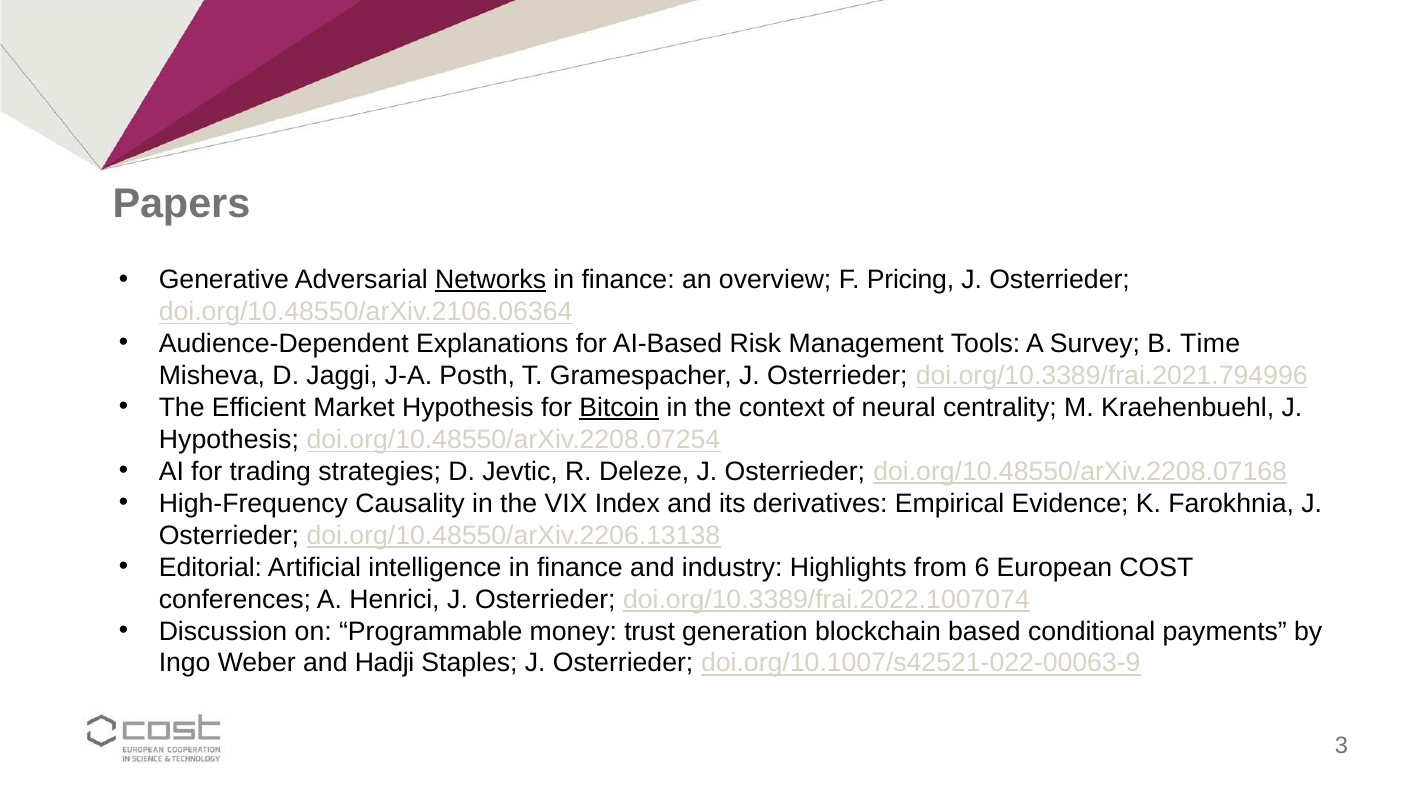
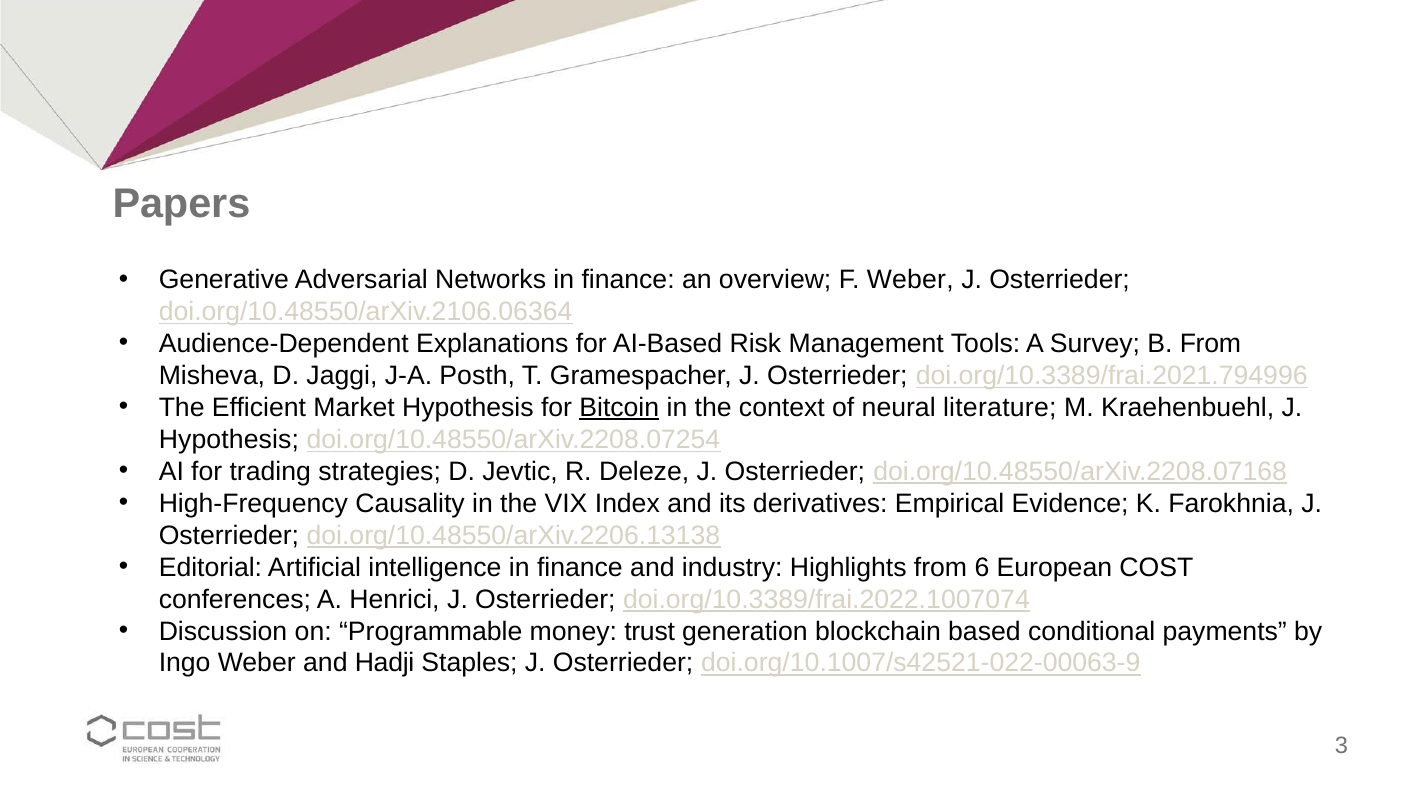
Networks underline: present -> none (491, 280)
F Pricing: Pricing -> Weber (910, 280)
B Time: Time -> From (1210, 343)
centrality: centrality -> literature (1000, 407)
